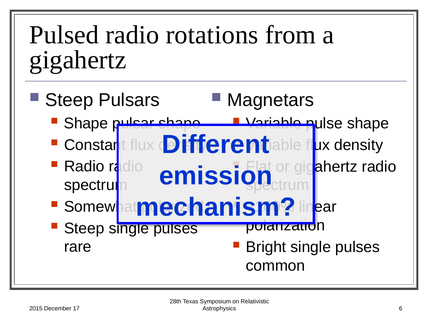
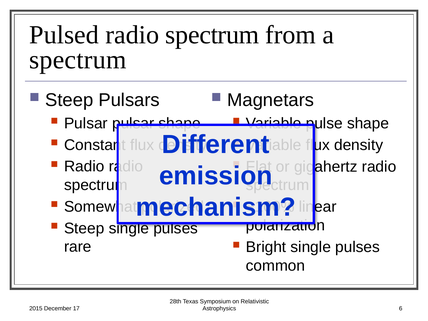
Pulsed radio rotations: rotations -> spectrum (212, 35)
gigahertz: gigahertz -> spectrum (78, 60)
Shape: Shape -> Pulsar (86, 123)
